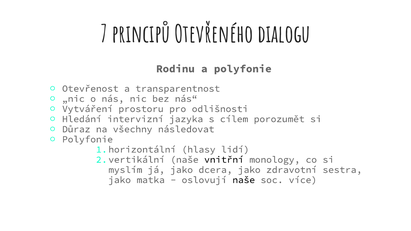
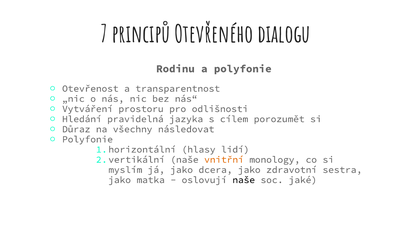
intervizní: intervizní -> pravidelná (135, 119)
vnitřní colour: black -> orange (224, 160)
více: více -> jaké (303, 180)
